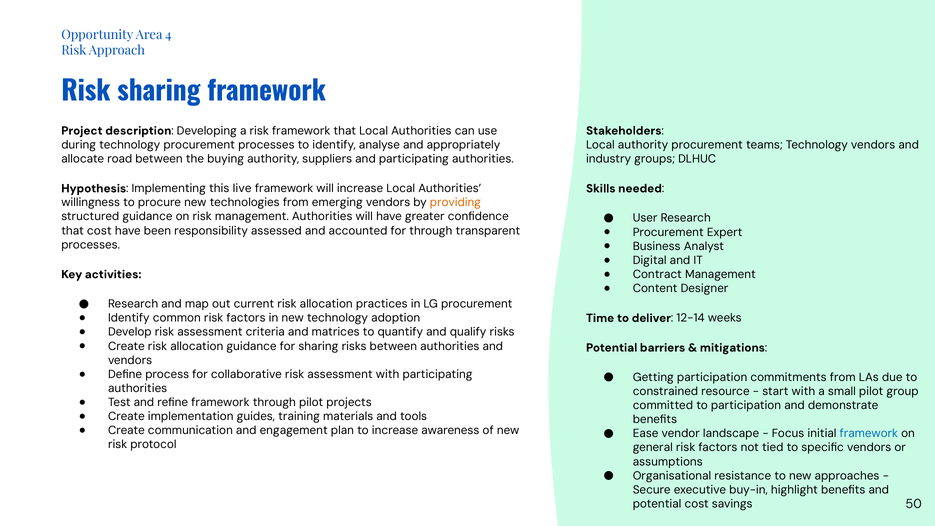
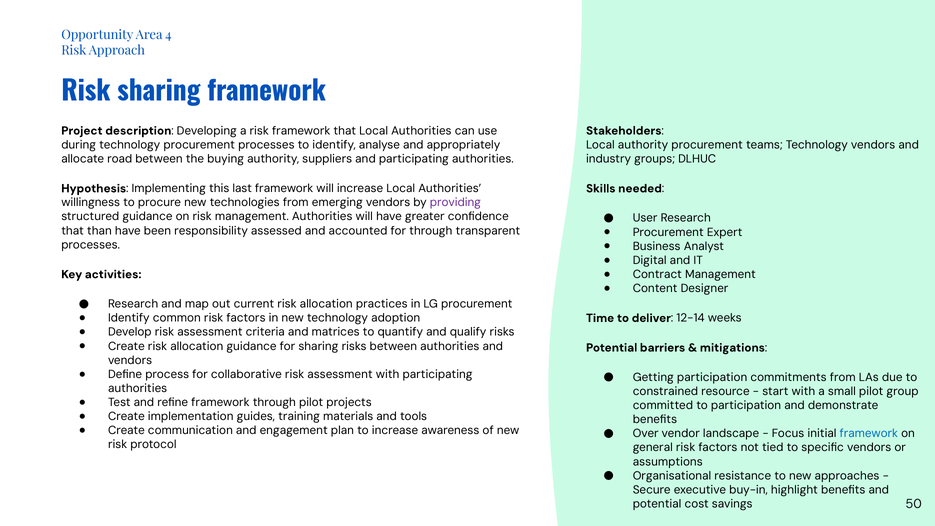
live: live -> last (242, 188)
providing colour: orange -> purple (455, 202)
that cost: cost -> than (99, 231)
Ease: Ease -> Over (646, 434)
